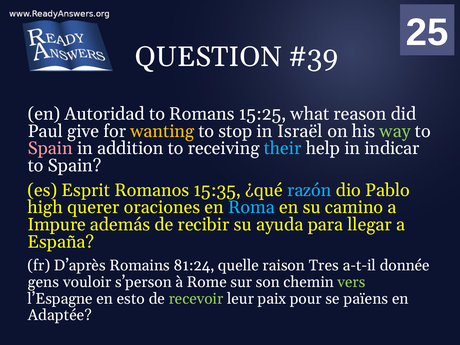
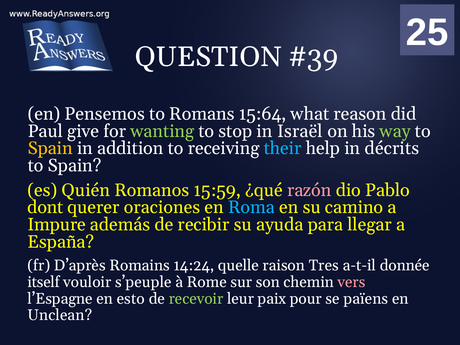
Autoridad: Autoridad -> Pensemos (105, 114)
15:25: 15:25 -> 15:64 (263, 114)
wanting colour: yellow -> light green (162, 131)
Spain colour: pink -> yellow (50, 148)
indicar: indicar -> décrits (392, 148)
Esprit: Esprit -> Quién (86, 190)
15:35: 15:35 -> 15:59 (217, 190)
razón colour: light blue -> pink (309, 190)
high: high -> dont (45, 207)
81:24: 81:24 -> 14:24 (194, 266)
gens: gens -> itself (44, 282)
s’person: s’person -> s’peuple (143, 282)
vers colour: light green -> pink (352, 282)
Adaptée: Adaptée -> Unclean (60, 315)
